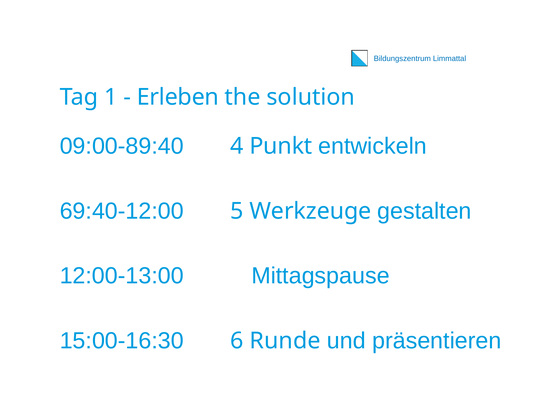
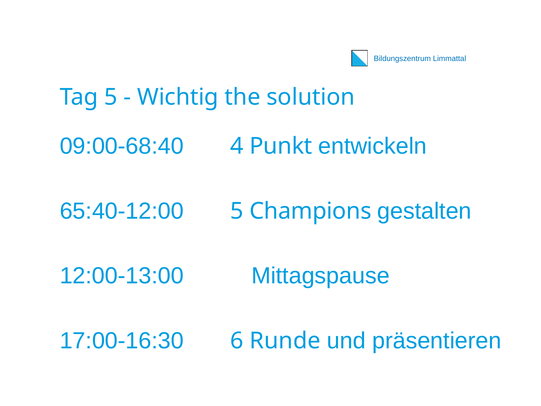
Tag 1: 1 -> 5 (111, 97)
Erleben: Erleben -> Wichtig (178, 97)
09:00-89:40: 09:00-89:40 -> 09:00-68:40 (122, 146)
69:40-12:00: 69:40-12:00 -> 65:40-12:00 (122, 211)
Werkzeuge: Werkzeuge -> Champions (310, 211)
15:00-16:30: 15:00-16:30 -> 17:00-16:30 (122, 341)
